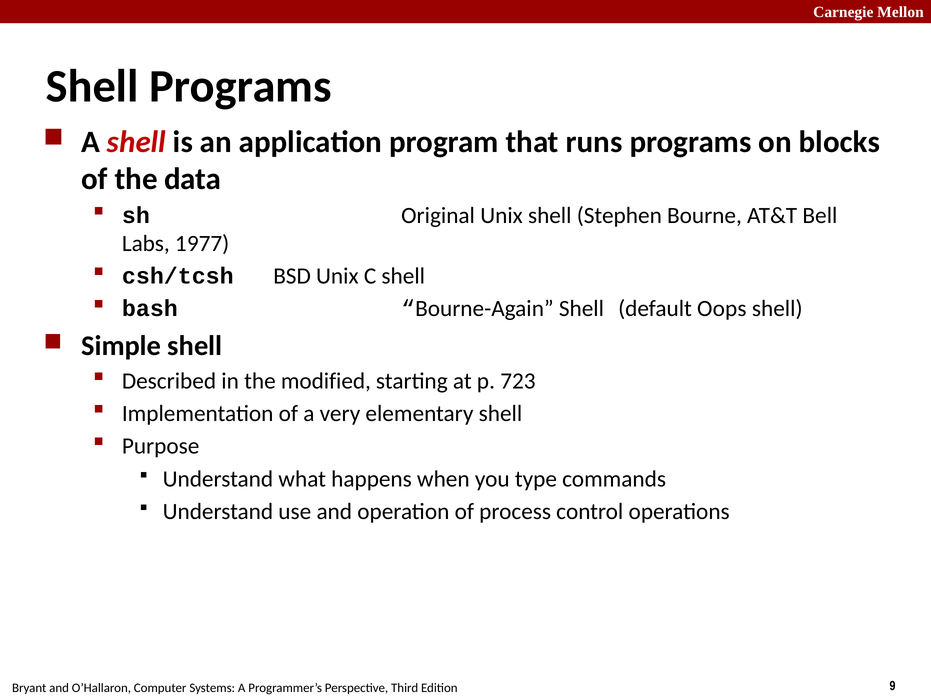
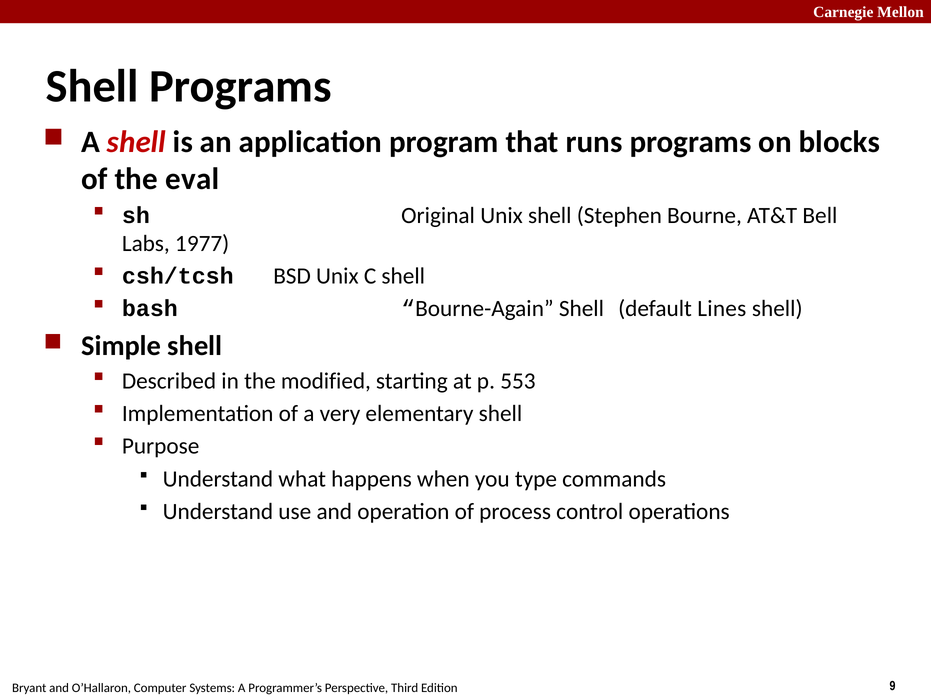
data: data -> eval (192, 179)
Oops: Oops -> Lines (722, 309)
723: 723 -> 553 (518, 381)
